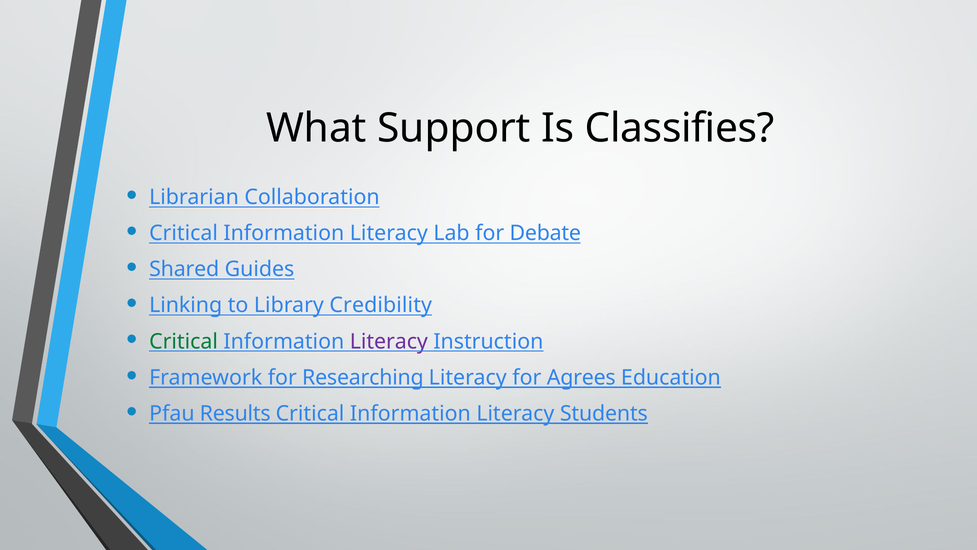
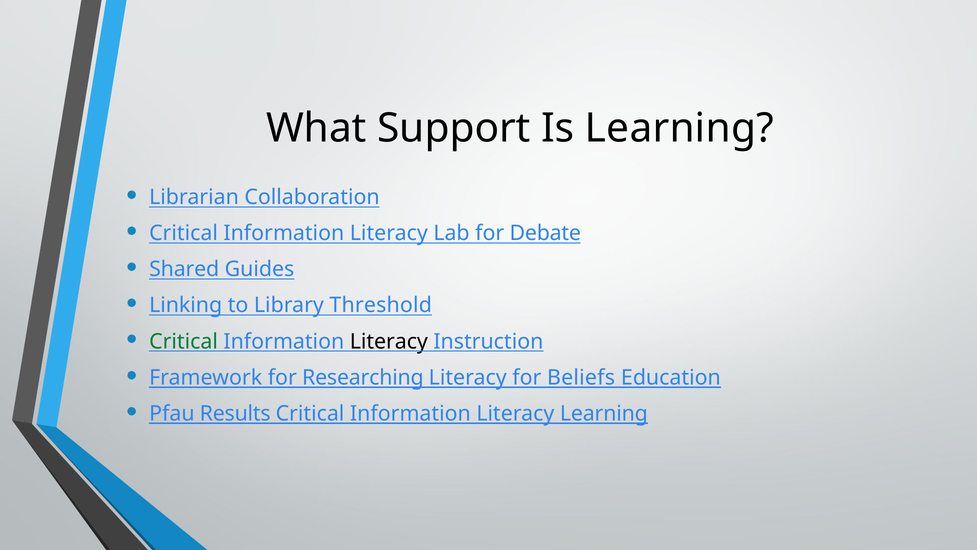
Is Classifies: Classifies -> Learning (679, 128)
Credibility: Credibility -> Threshold (381, 305)
Literacy colour: purple -> black (389, 341)
Agrees: Agrees -> Beliefs (581, 377)
Literacy Students: Students -> Learning (604, 413)
